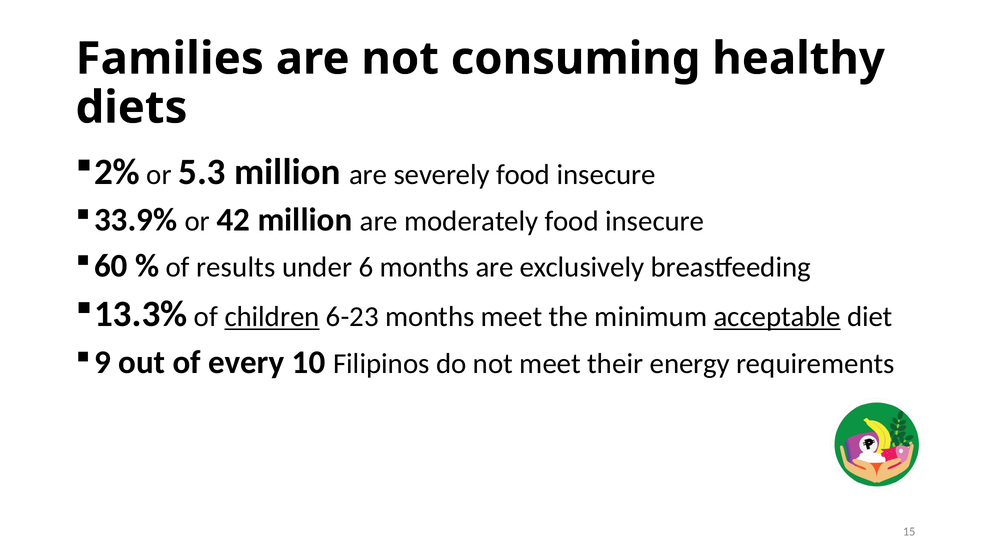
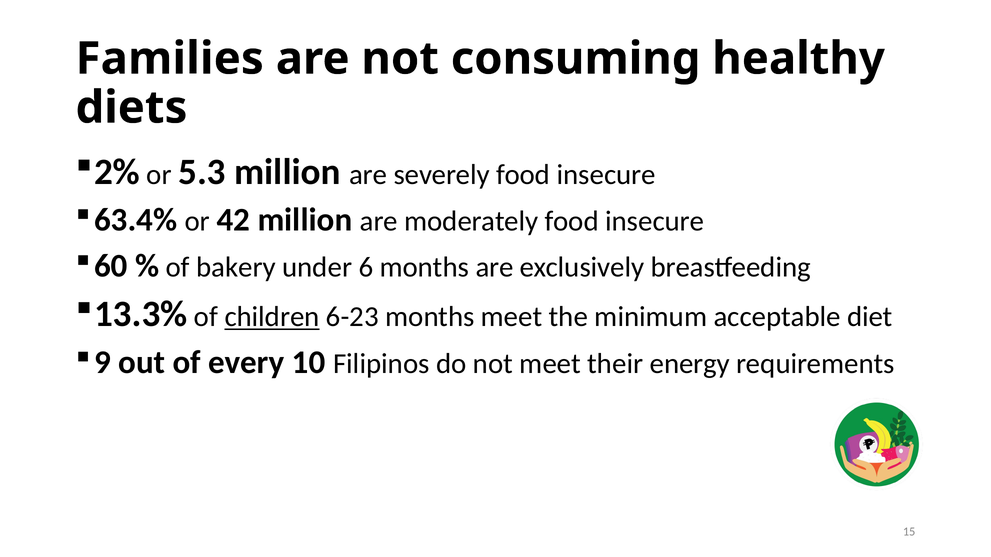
33.9%: 33.9% -> 63.4% (136, 220)
results: results -> bakery (236, 268)
acceptable underline: present -> none (777, 317)
